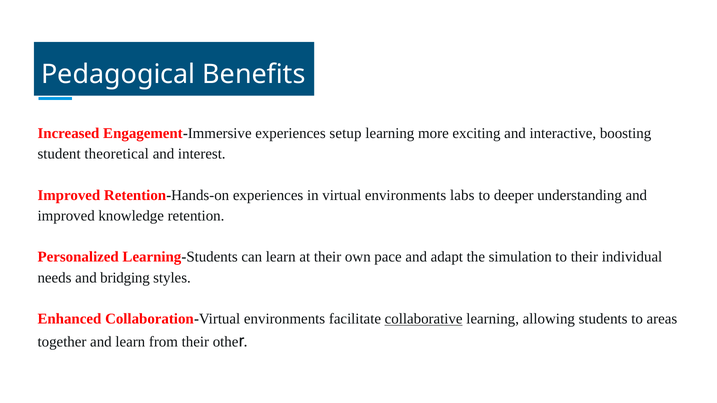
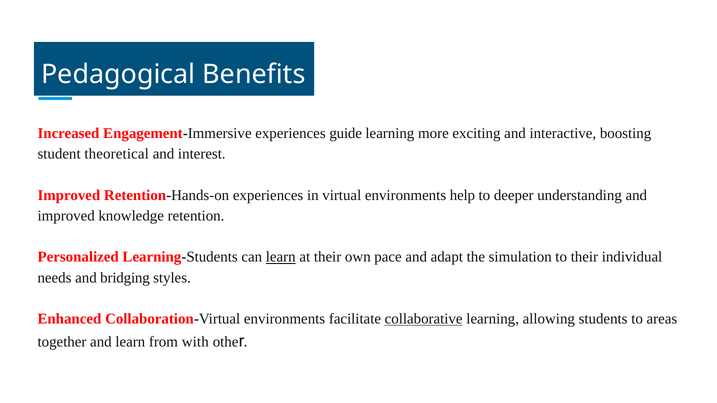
setup: setup -> guide (346, 134)
labs: labs -> help (462, 195)
learn underline: none -> present (281, 257)
from their: their -> with (195, 342)
